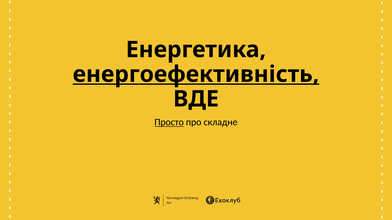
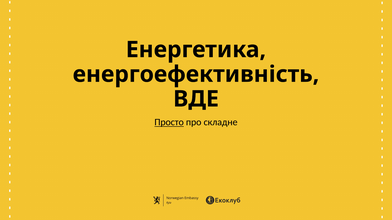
енергоефективність underline: present -> none (196, 74)
